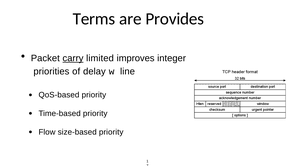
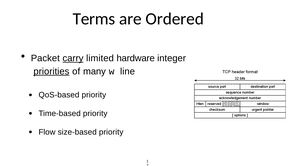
Provides: Provides -> Ordered (175, 19)
improves: improves -> hardware (136, 58)
priorities underline: none -> present (51, 71)
delay: delay -> many (94, 71)
